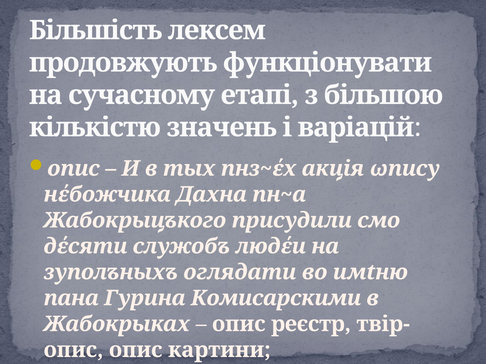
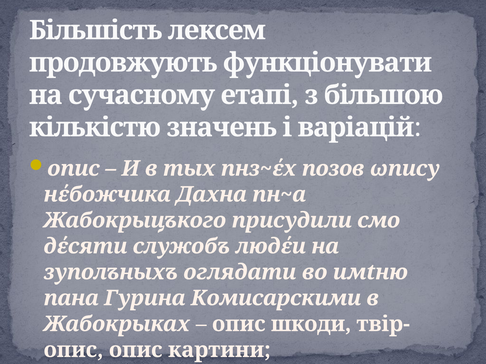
акція: акція -> позов (333, 169)
реєстр: реєстр -> шкоди (311, 324)
